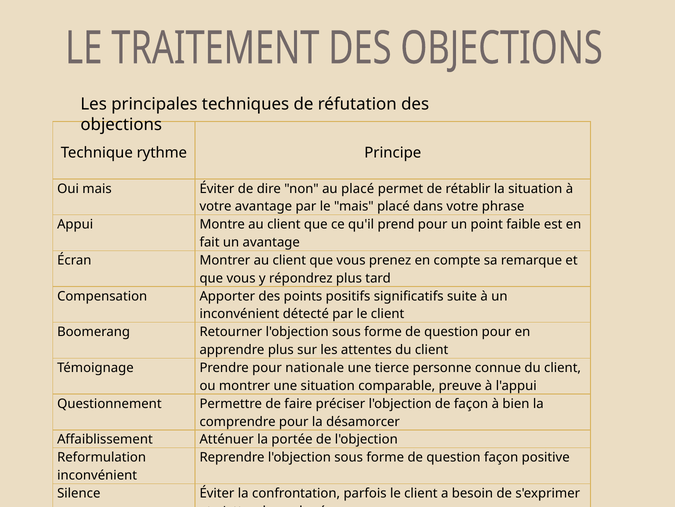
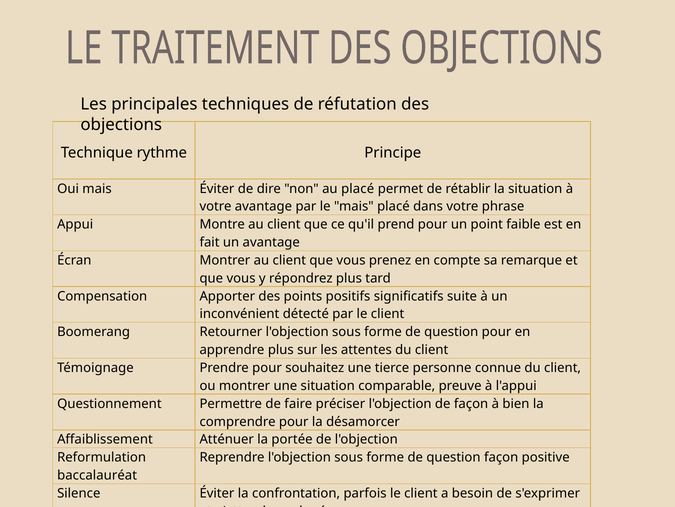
nationale: nationale -> souhaitez (315, 367)
inconvénient: inconvénient -> baccalauréat (97, 475)
